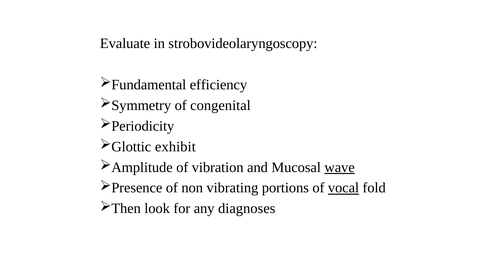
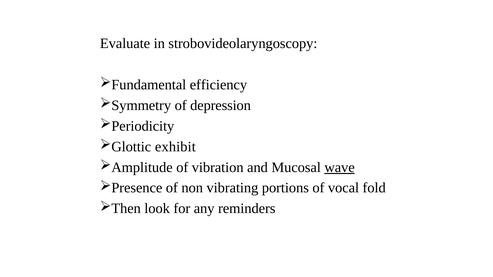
congenital: congenital -> depression (221, 105)
vocal underline: present -> none (344, 188)
diagnoses: diagnoses -> reminders (247, 209)
